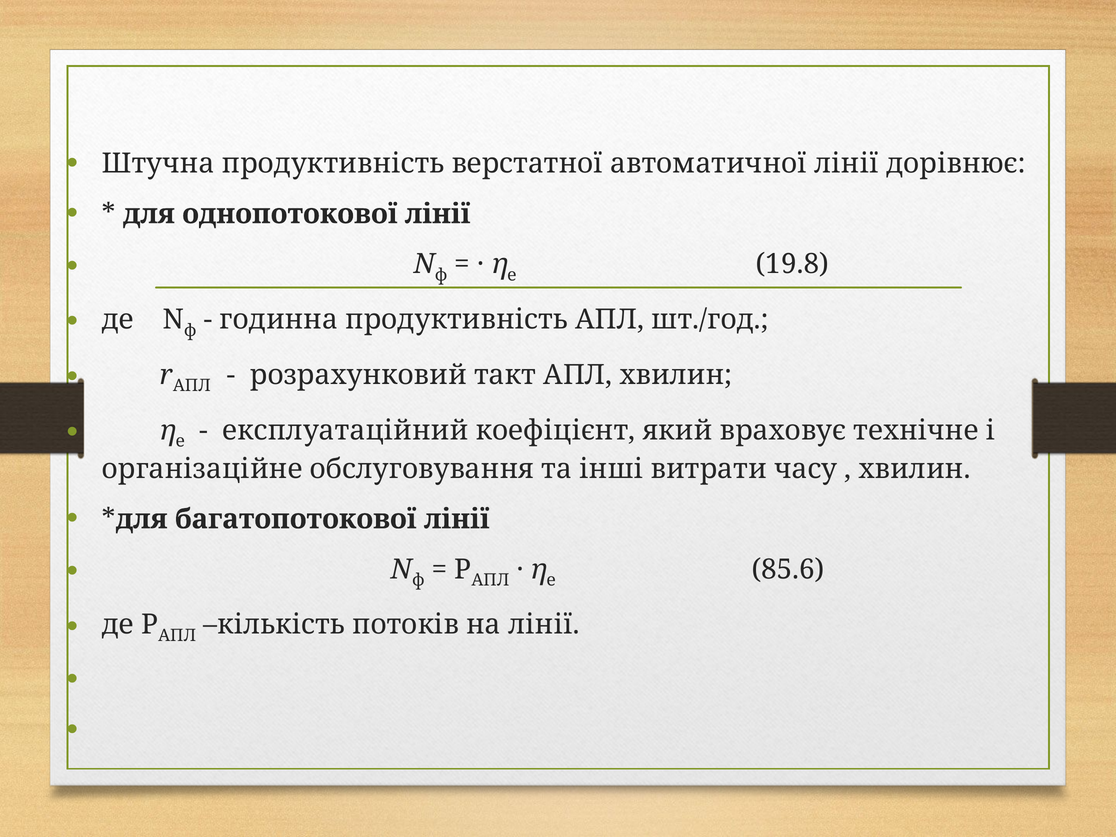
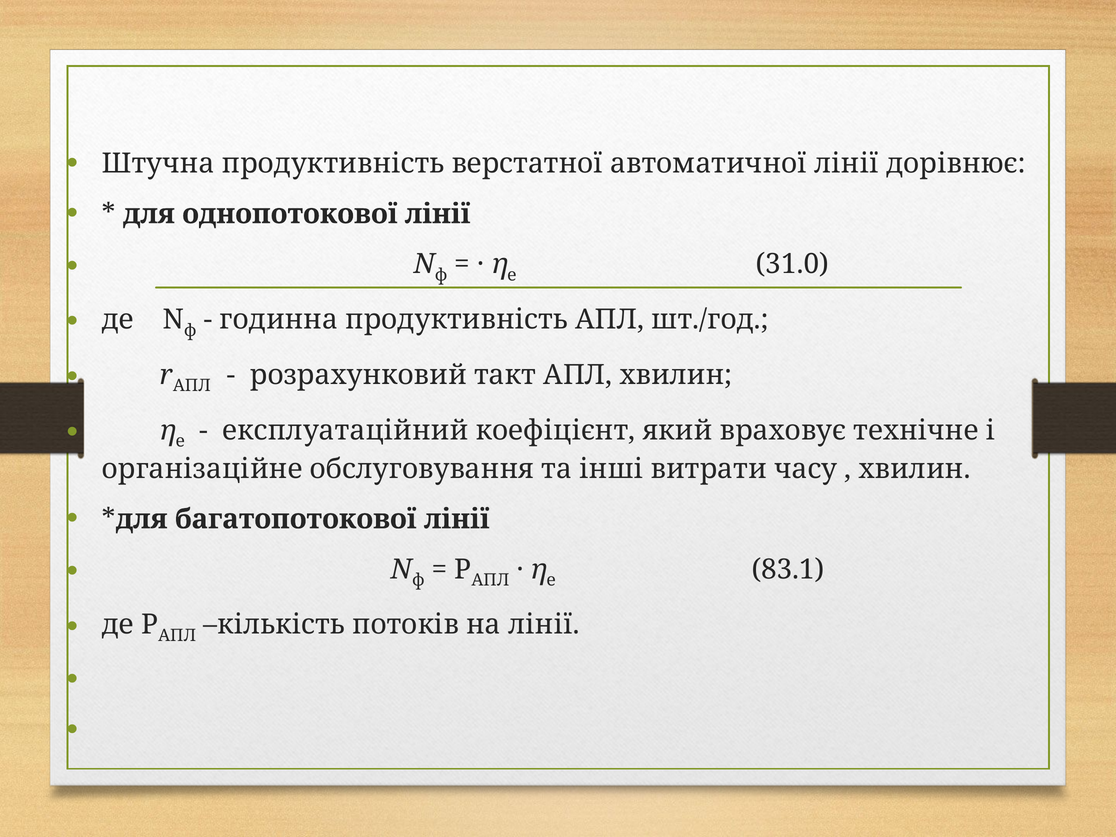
19.8: 19.8 -> 31.0 (792, 264)
85.6: 85.6 -> 83.1 (788, 569)
